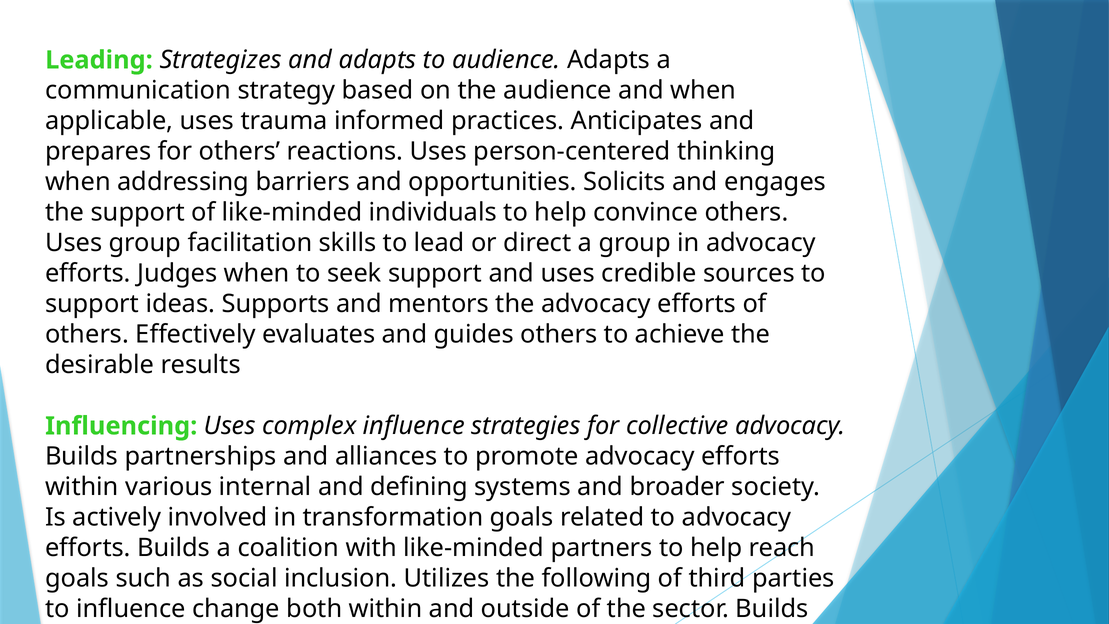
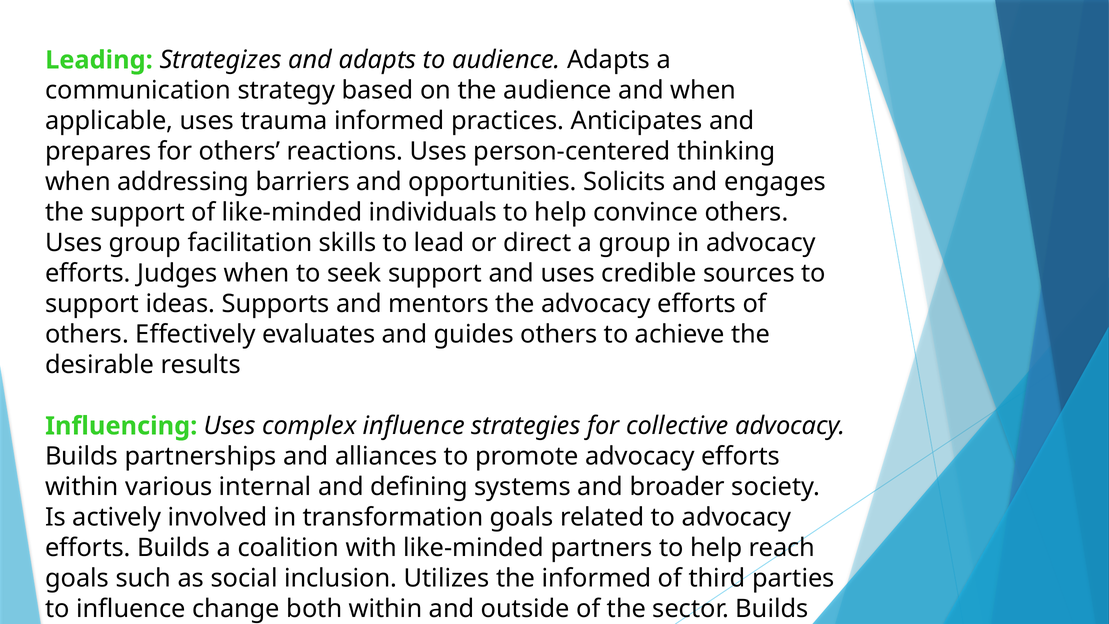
the following: following -> informed (597, 578)
